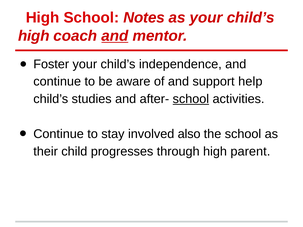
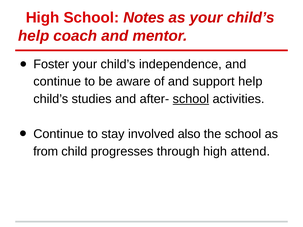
high: high -> help (34, 36)
and underline: present -> none (115, 36)
their: their -> from (46, 152)
parent: parent -> attend (250, 152)
